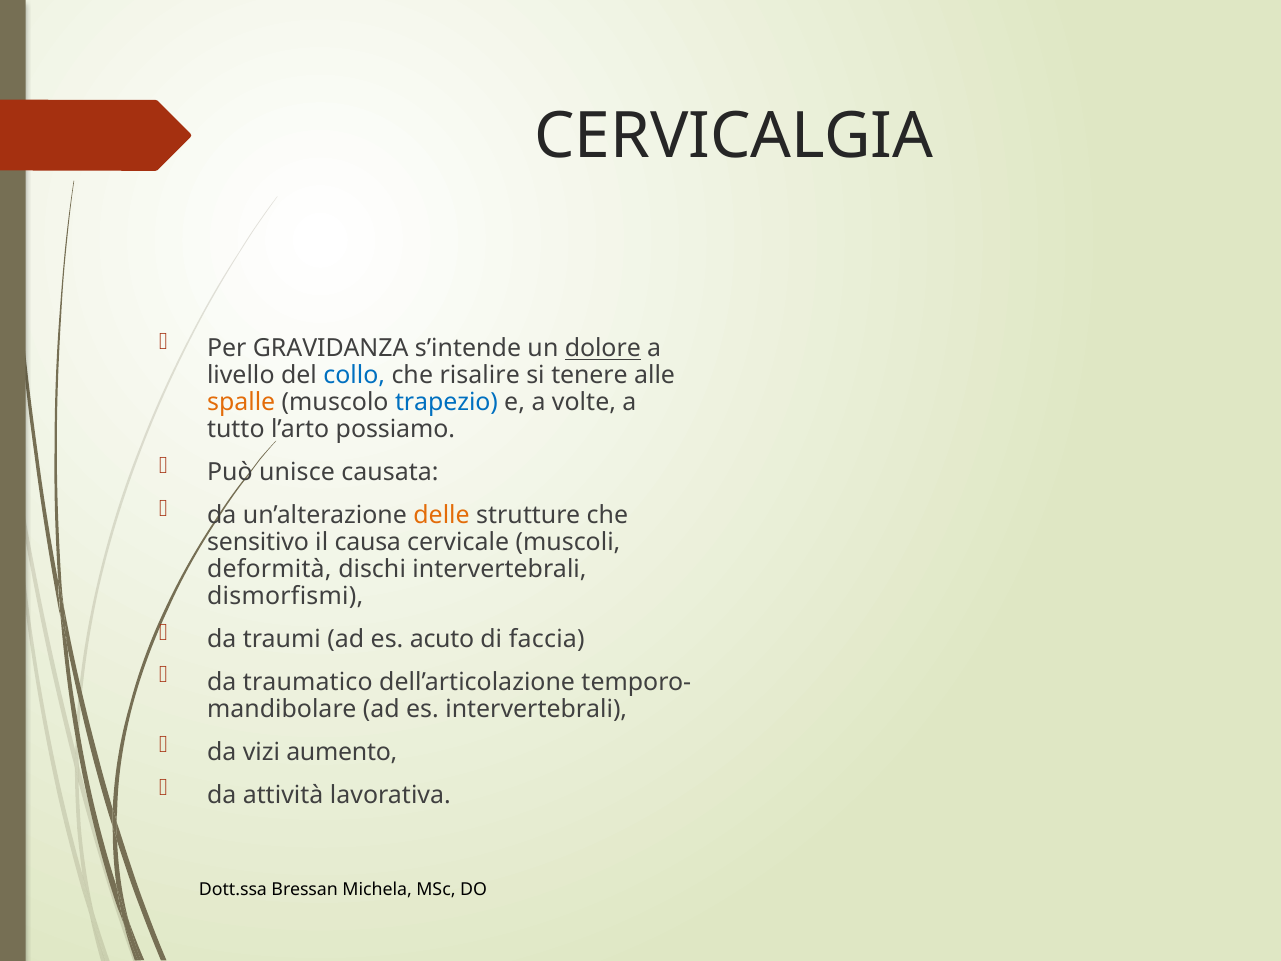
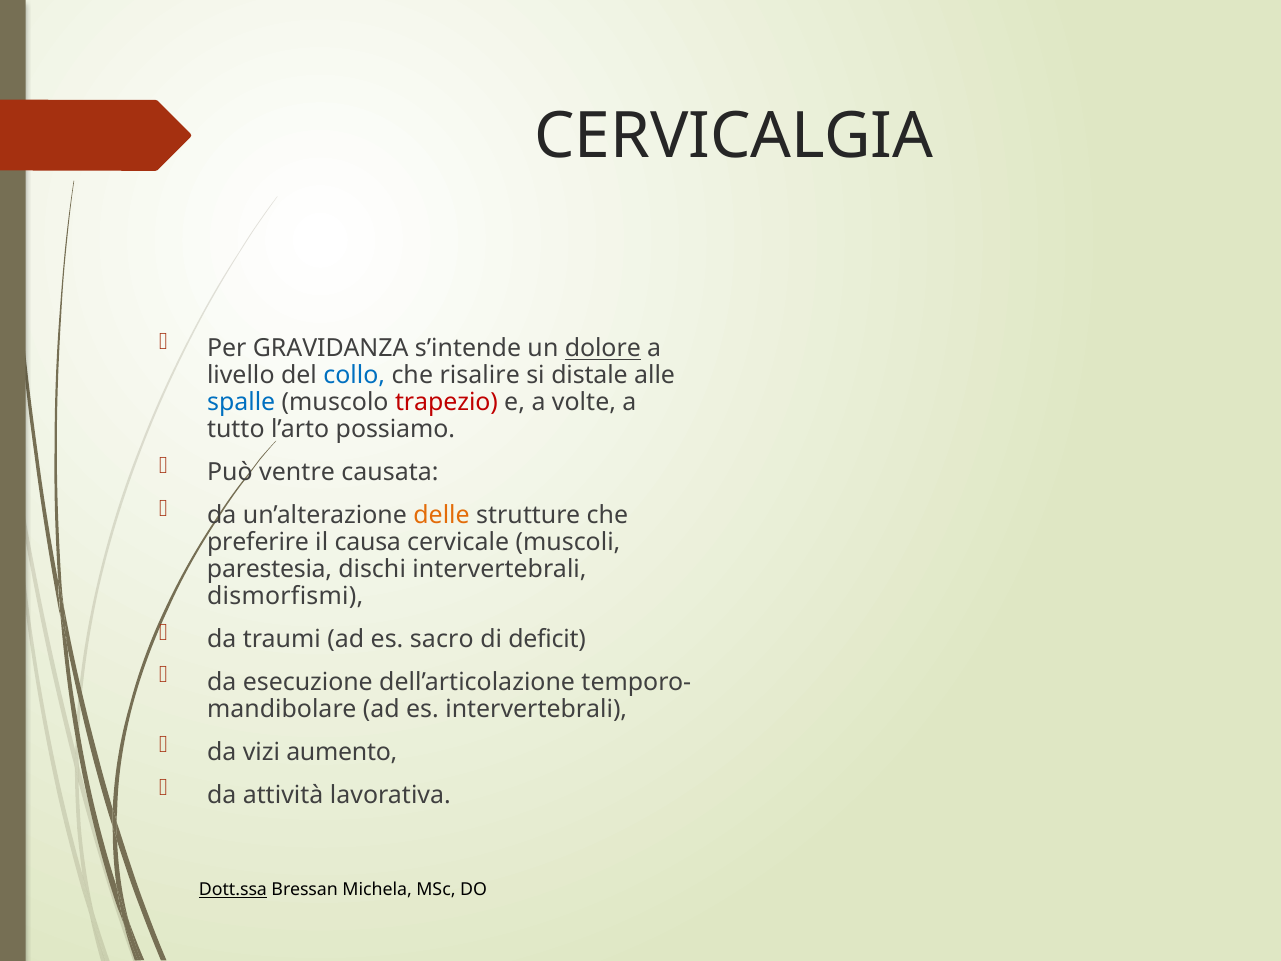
tenere: tenere -> distale (589, 376)
spalle colour: orange -> blue (241, 403)
trapezio colour: blue -> red (446, 403)
unisce: unisce -> ventre (297, 472)
sensitivo: sensitivo -> preferire (258, 542)
deformità: deformità -> parestesia (270, 569)
acuto: acuto -> sacro (442, 639)
faccia: faccia -> deficit (547, 639)
traumatico: traumatico -> esecuzione (308, 682)
Dott.ssa underline: none -> present (233, 889)
